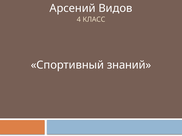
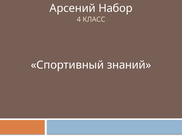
Видов: Видов -> Набор (115, 8)
